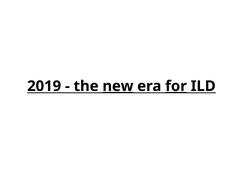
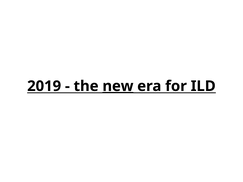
for underline: present -> none (176, 86)
